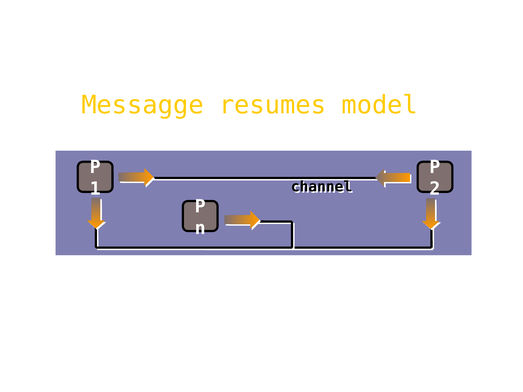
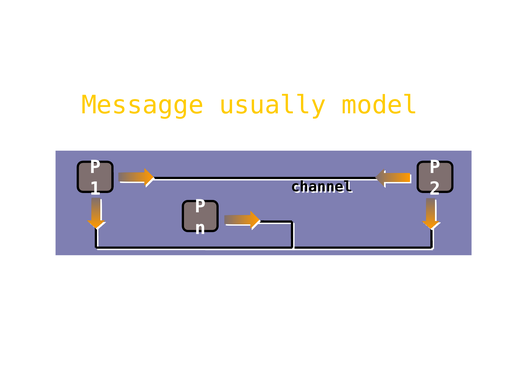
resumes: resumes -> usually (273, 105)
